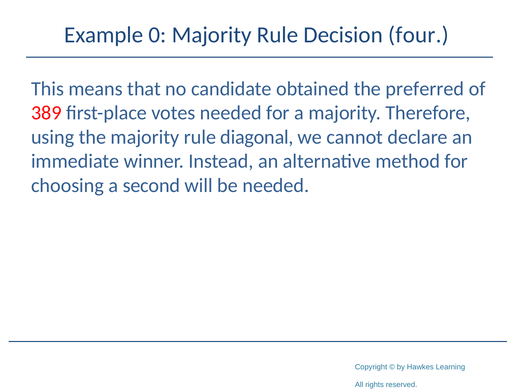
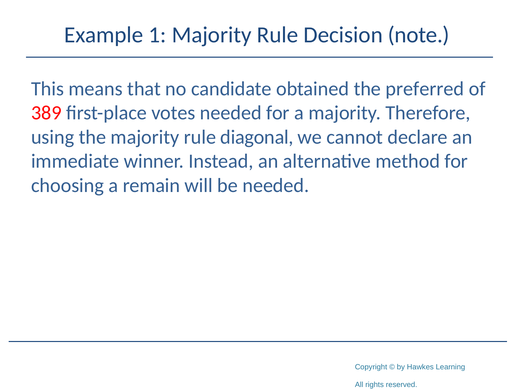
0: 0 -> 1 (158, 35)
four: four -> note (419, 35)
second: second -> remain (151, 186)
